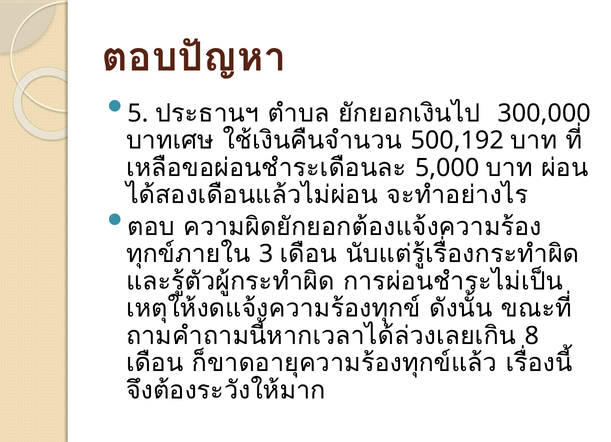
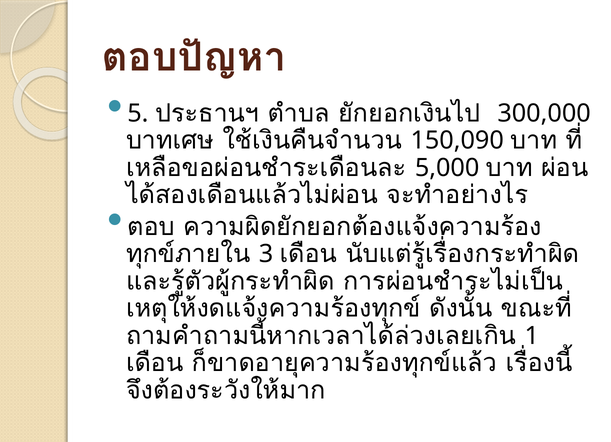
500,192: 500,192 -> 150,090 (457, 141)
8: 8 -> 1 (532, 336)
